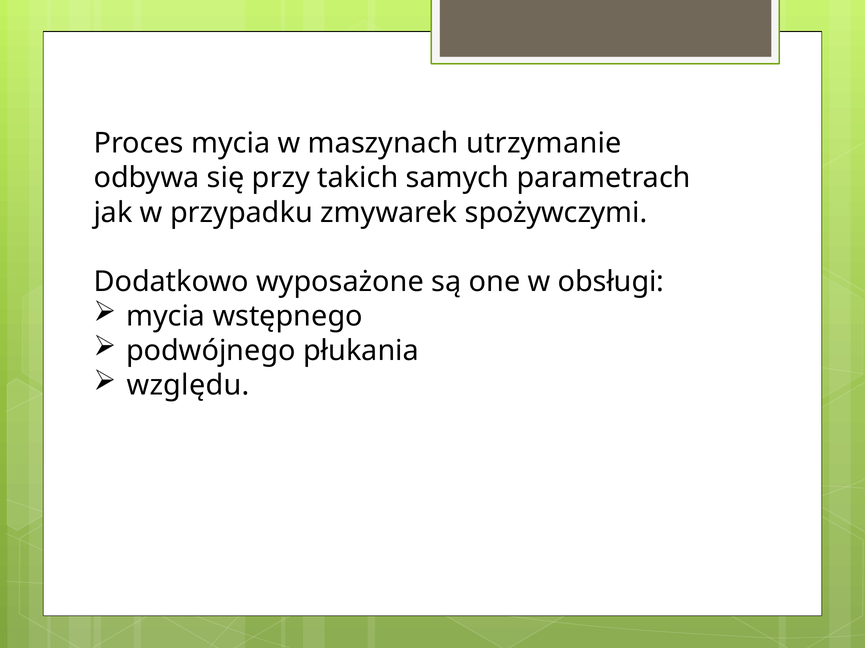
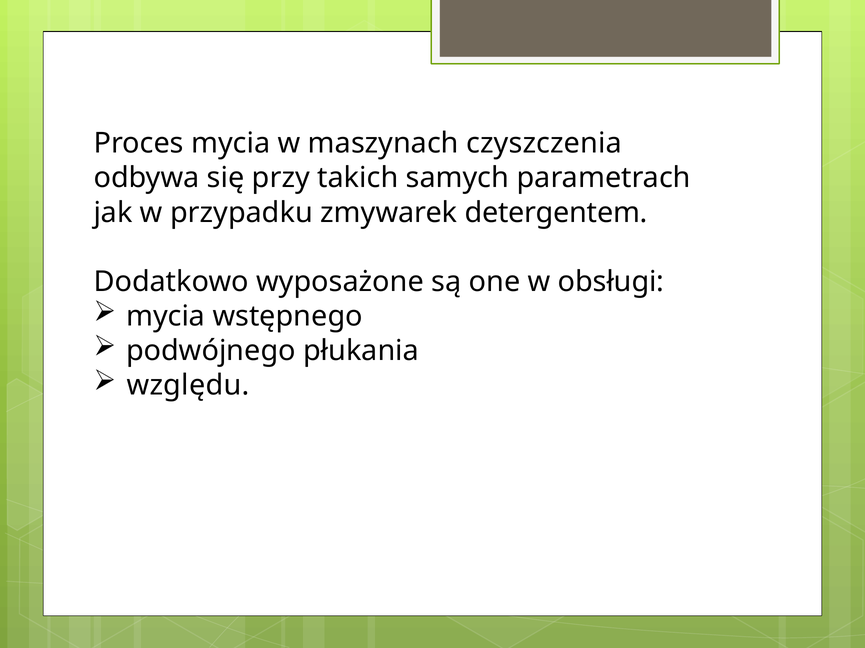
utrzymanie: utrzymanie -> czyszczenia (544, 144)
spożywczymi: spożywczymi -> detergentem (556, 213)
